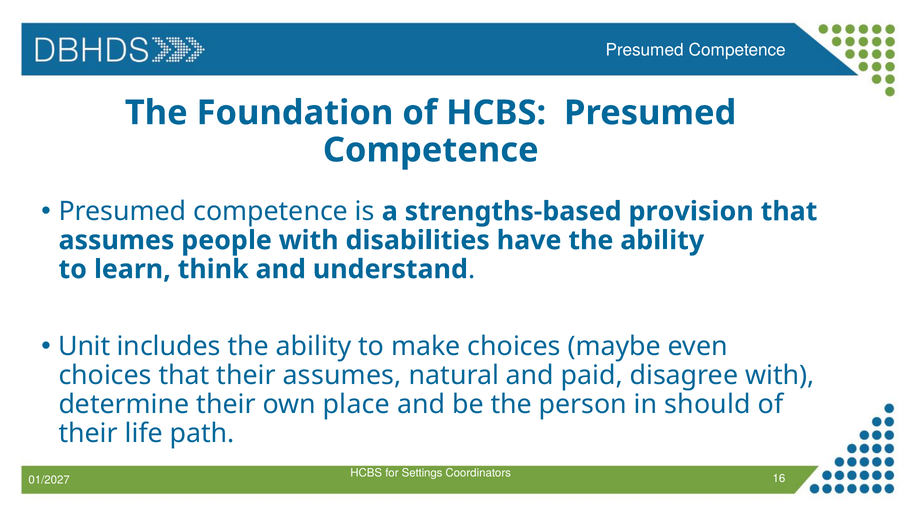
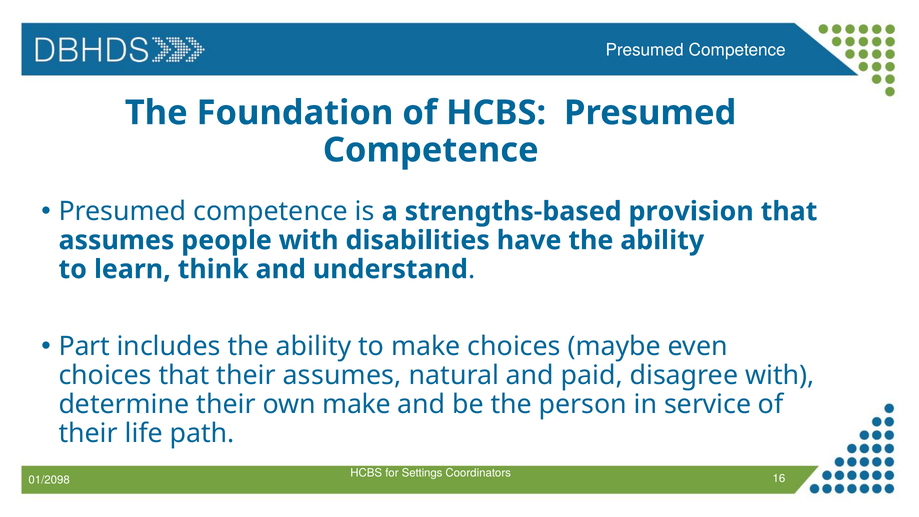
Unit: Unit -> Part (84, 346)
own place: place -> make (357, 404)
should: should -> service (708, 404)
01/2027: 01/2027 -> 01/2098 (49, 480)
